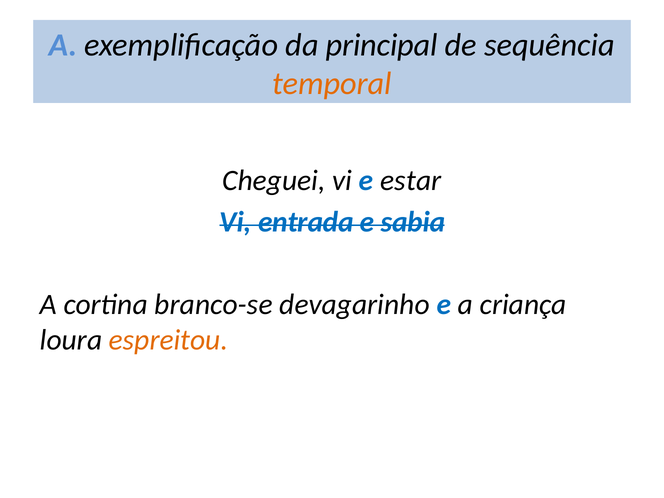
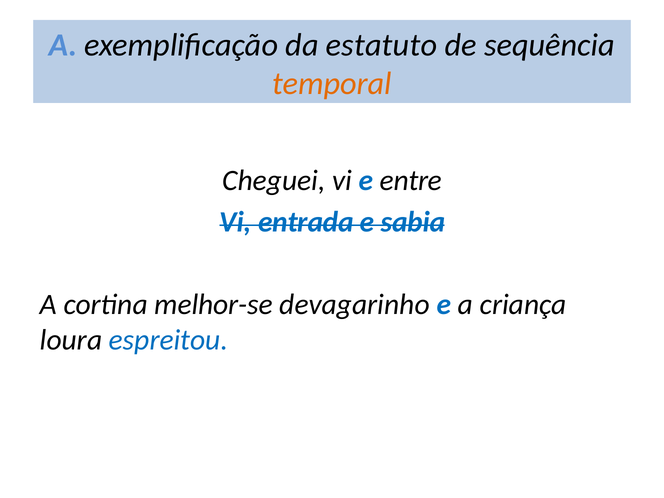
principal: principal -> estatuto (382, 45)
estar: estar -> entre (411, 181)
branco-se: branco-se -> melhor-se (214, 305)
espreitou colour: orange -> blue (168, 340)
